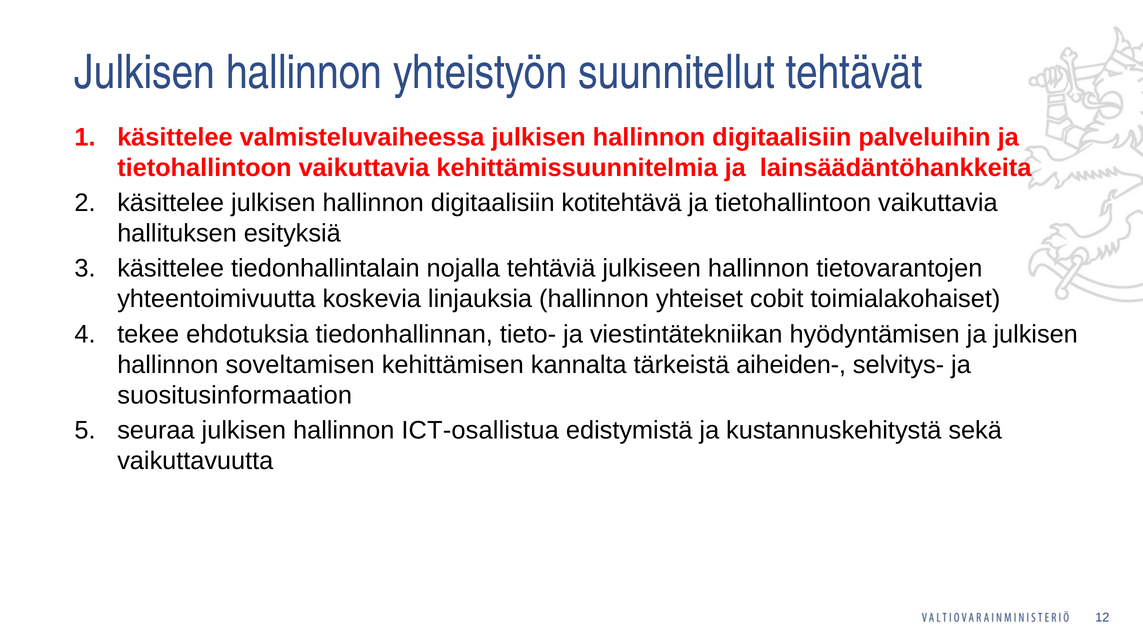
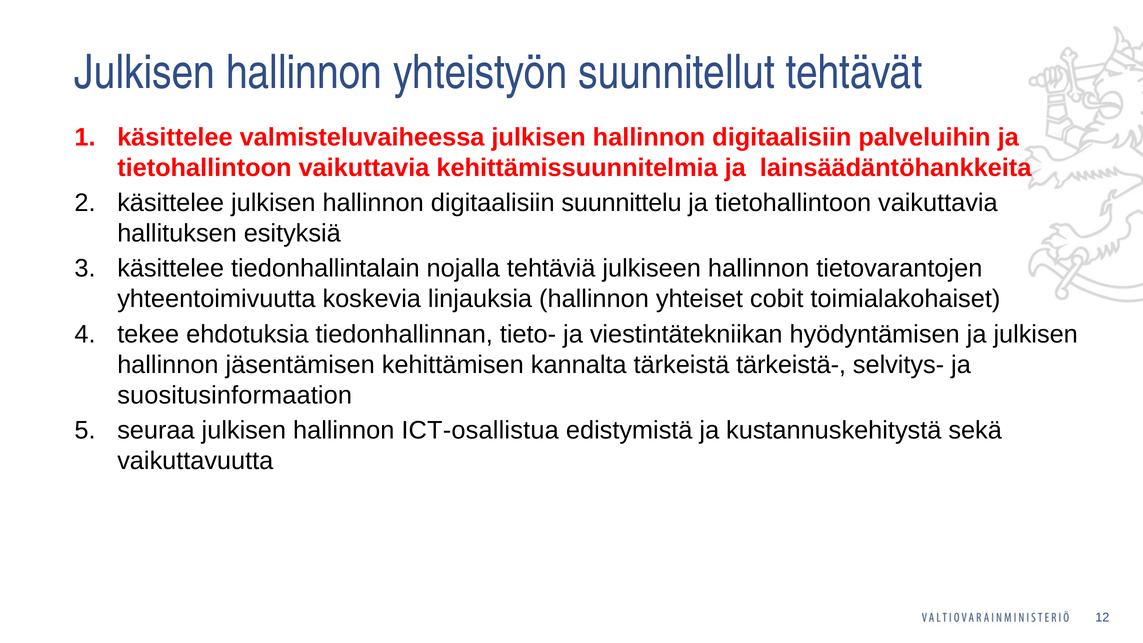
kotitehtävä: kotitehtävä -> suunnittelu (622, 203)
soveltamisen: soveltamisen -> jäsentämisen (300, 365)
aiheiden-: aiheiden- -> tärkeistä- (791, 365)
